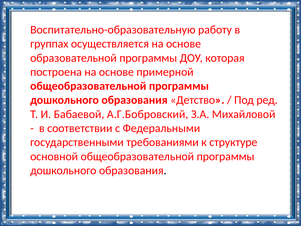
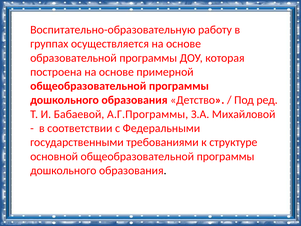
А.Г.Бобровский: А.Г.Бобровский -> А.Г.Программы (148, 114)
